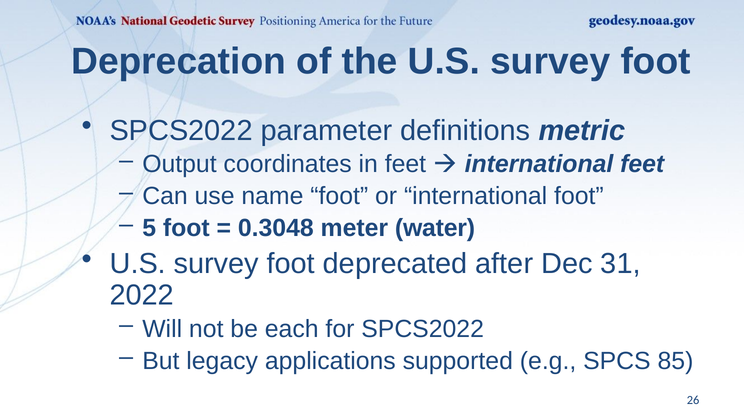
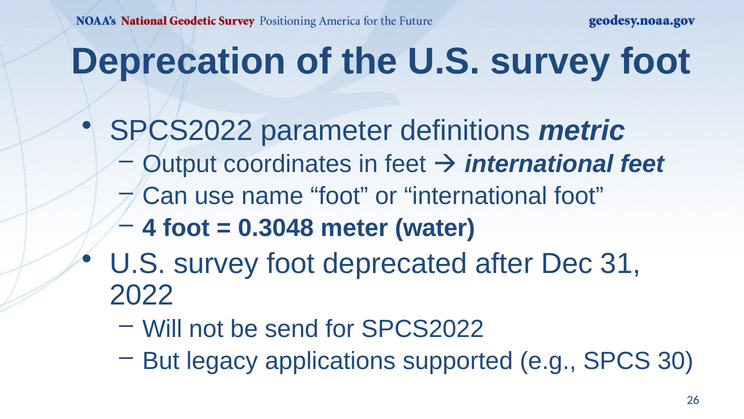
5: 5 -> 4 (149, 228)
each: each -> send (292, 328)
85: 85 -> 30 (675, 360)
